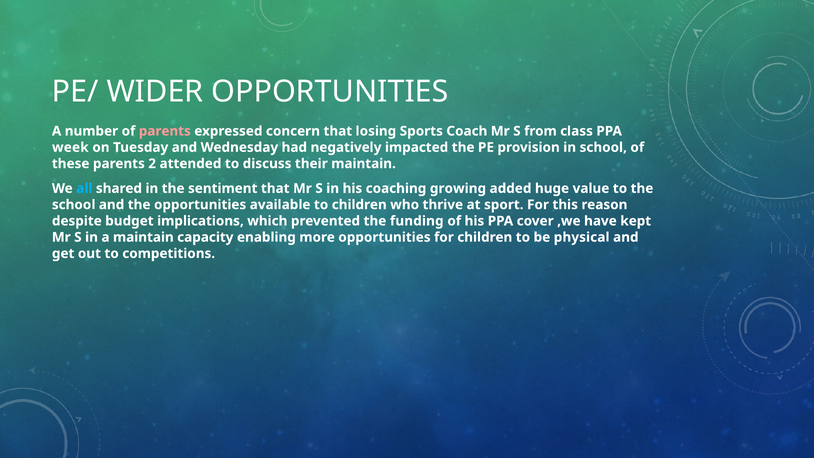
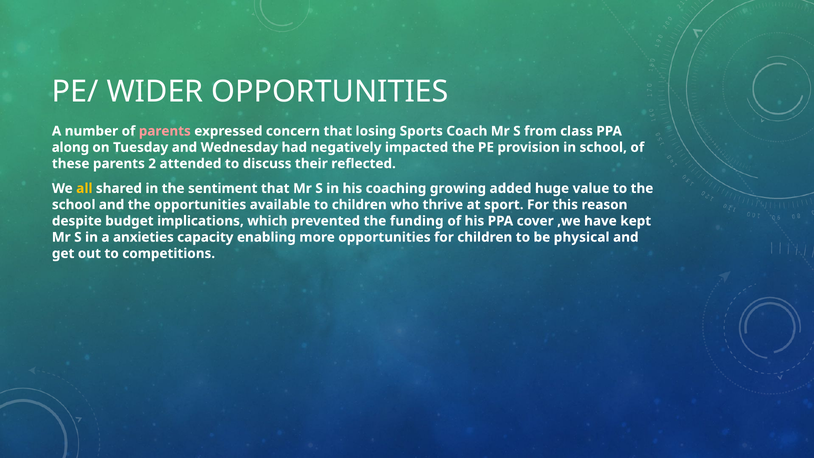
week: week -> along (70, 147)
their maintain: maintain -> reflected (364, 164)
all colour: light blue -> yellow (84, 188)
a maintain: maintain -> anxieties (143, 237)
